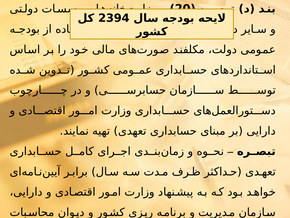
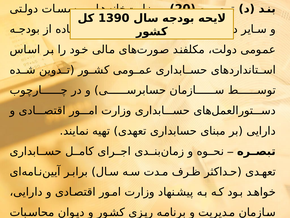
2394: 2394 -> 1390 (114, 18)
